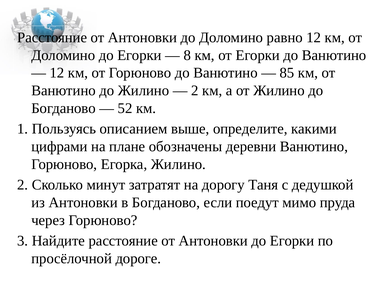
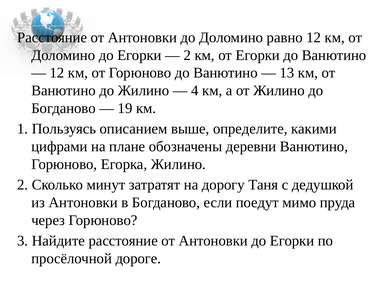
8: 8 -> 2 (187, 55)
85: 85 -> 13 (287, 73)
2: 2 -> 4 (195, 90)
52: 52 -> 19 (125, 108)
